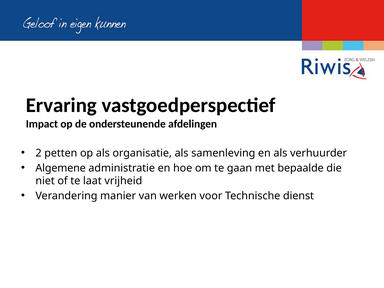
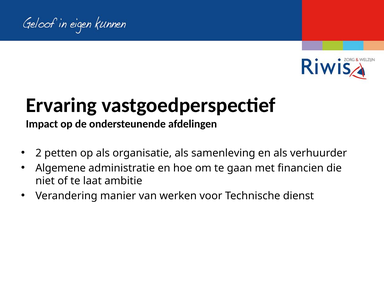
bepaalde: bepaalde -> financien (301, 168)
vrijheid: vrijheid -> ambitie (123, 181)
